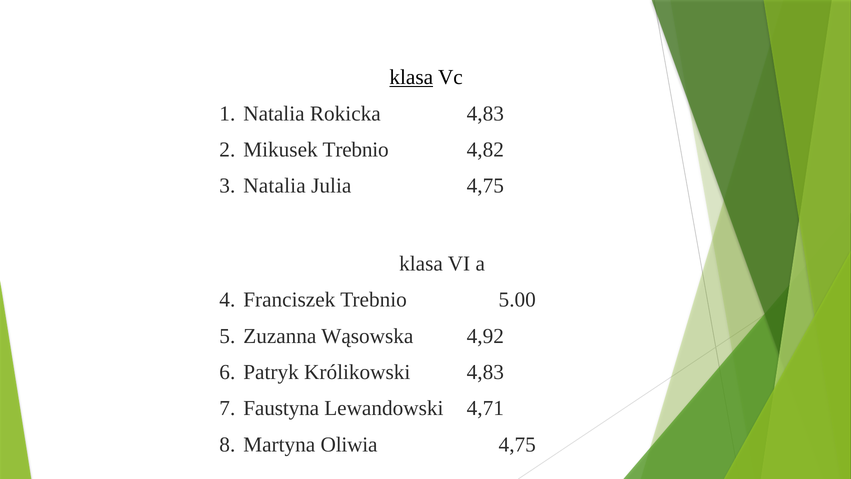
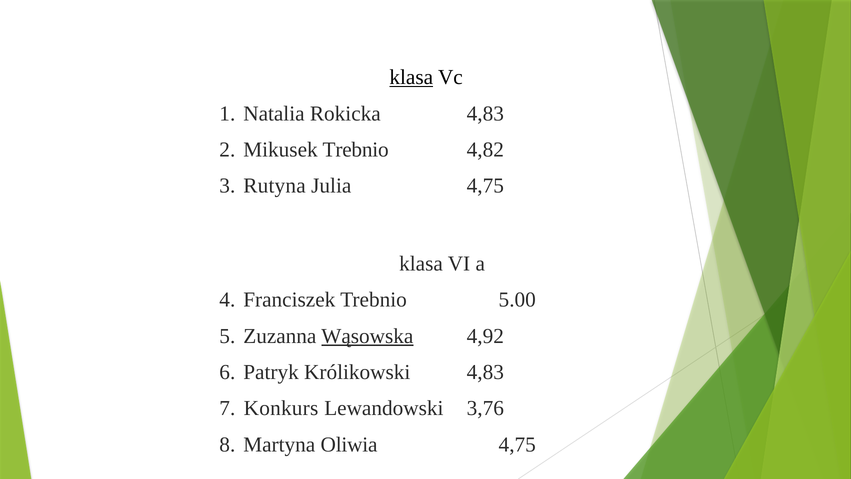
Natalia: Natalia -> Rutyna (275, 186)
Wąsowska underline: none -> present (367, 336)
Faustyna: Faustyna -> Konkurs (281, 408)
4,71: 4,71 -> 3,76 (485, 408)
